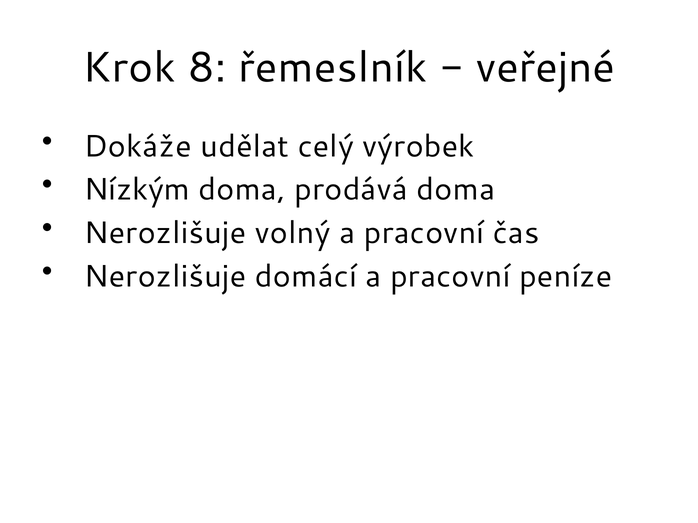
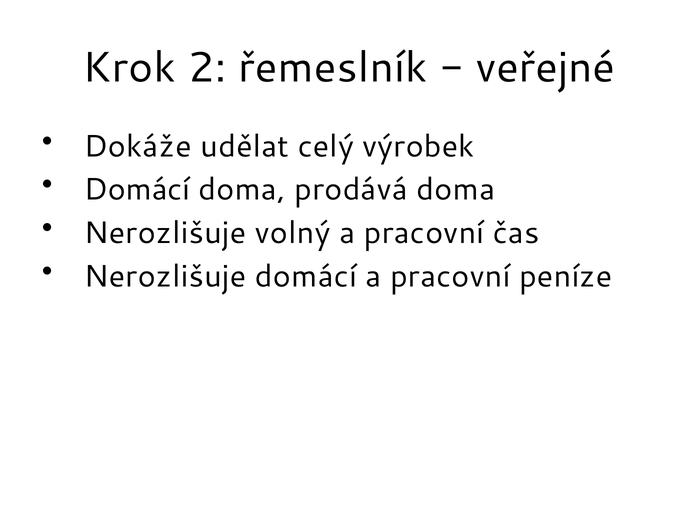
8: 8 -> 2 (207, 68)
Nízkým: Nízkým -> Domácí (137, 190)
